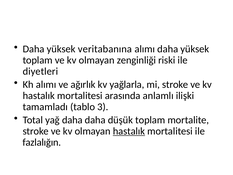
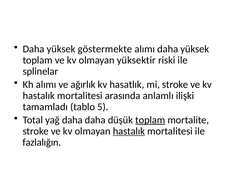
veritabanına: veritabanına -> göstermekte (105, 49)
zenginliği: zenginliği -> yüksektir (136, 60)
diyetleri: diyetleri -> splinelar (40, 71)
yağlarla: yağlarla -> hasatlık (127, 84)
3: 3 -> 5 (103, 107)
toplam underline: none -> present (150, 120)
